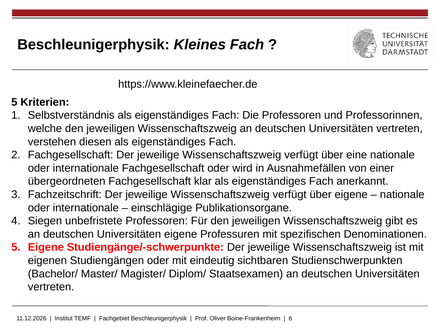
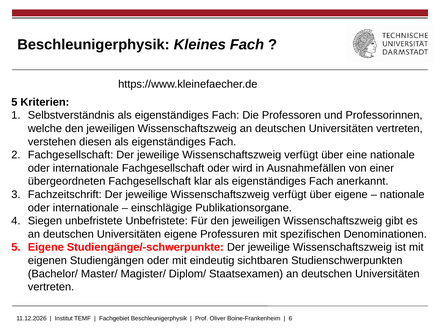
unbefristete Professoren: Professoren -> Unbefristete (157, 221)
